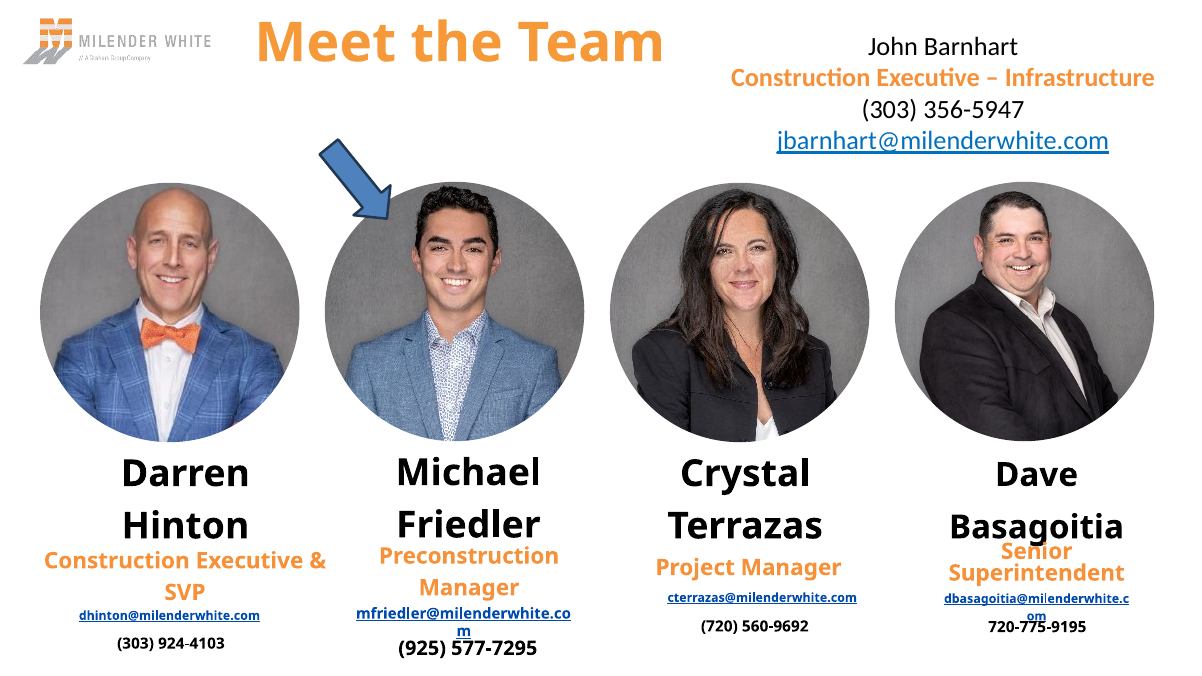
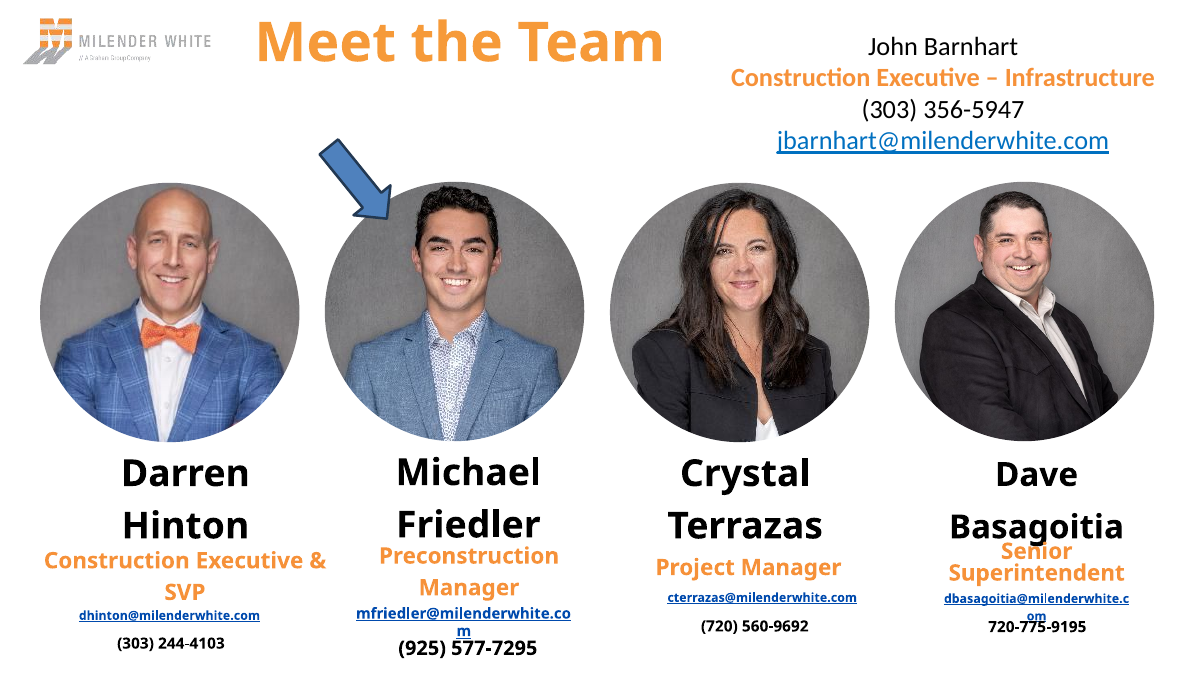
924-4103: 924-4103 -> 244-4103 (191, 644)
